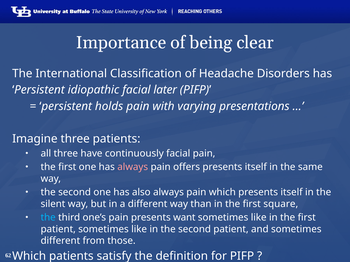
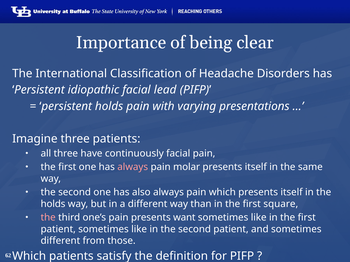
later: later -> lead (165, 90)
offers: offers -> molar (187, 167)
silent: silent -> holds (53, 204)
the colour: light blue -> pink (48, 218)
